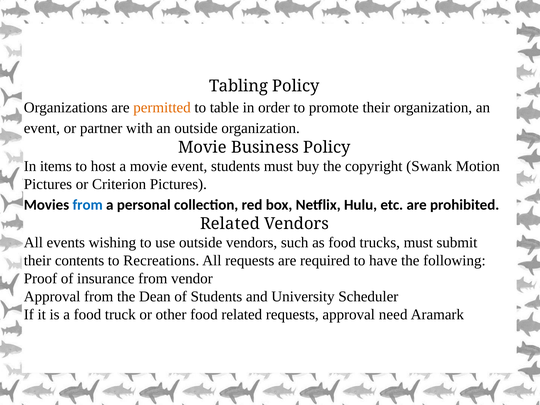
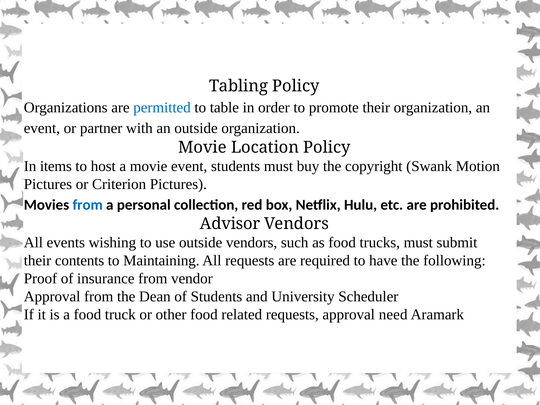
permitted colour: orange -> blue (162, 108)
Business: Business -> Location (265, 147)
Related: Related -> Advisor (230, 224)
Recreations: Recreations -> Maintaining (161, 261)
